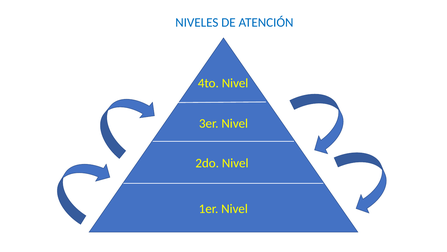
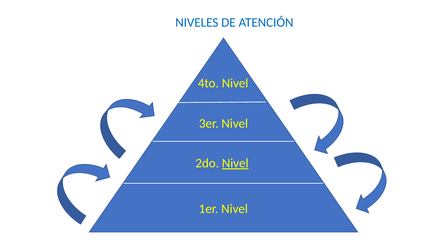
Nivel underline: none -> present (235, 163)
